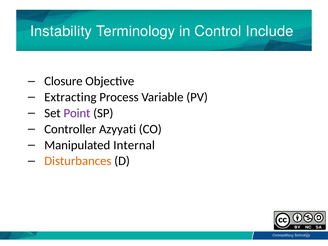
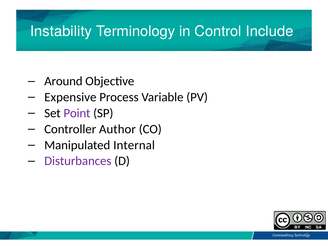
Closure: Closure -> Around (63, 81)
Extracting: Extracting -> Expensive (70, 97)
Azyyati: Azyyati -> Author (117, 129)
Disturbances colour: orange -> purple (78, 161)
